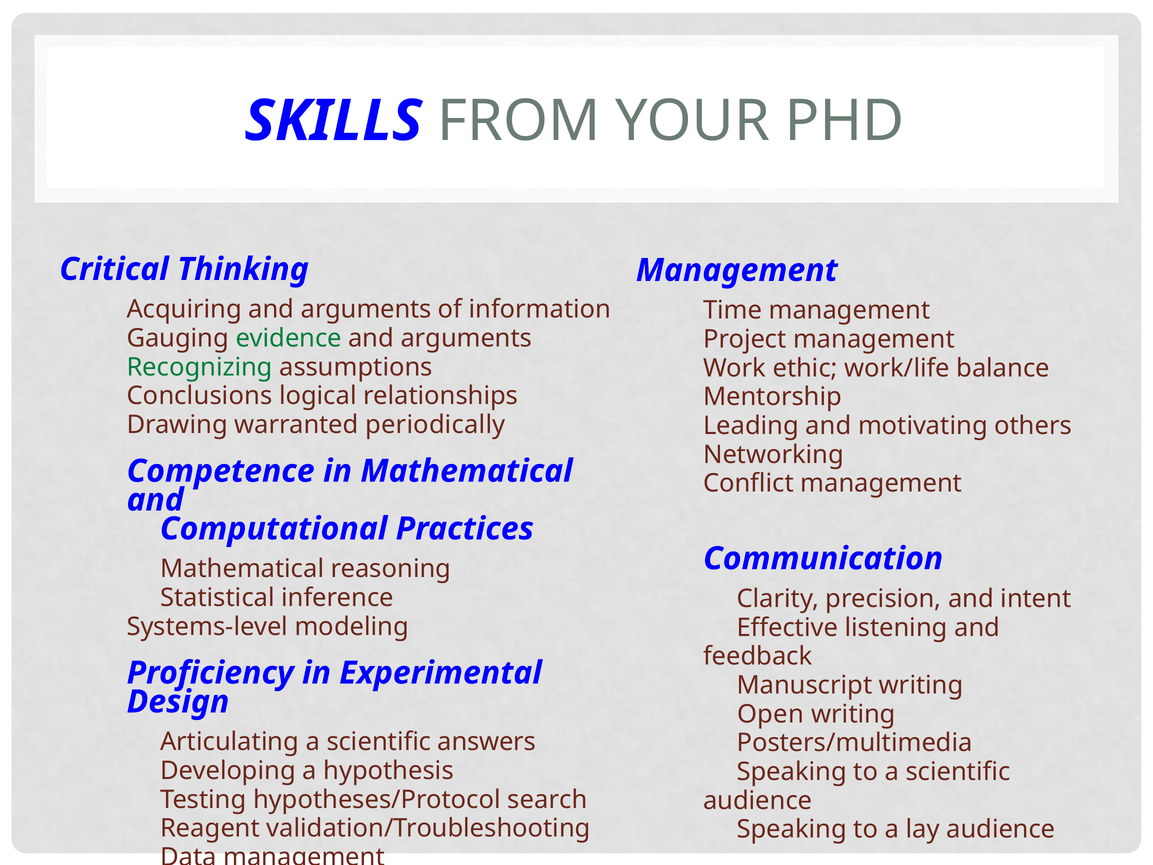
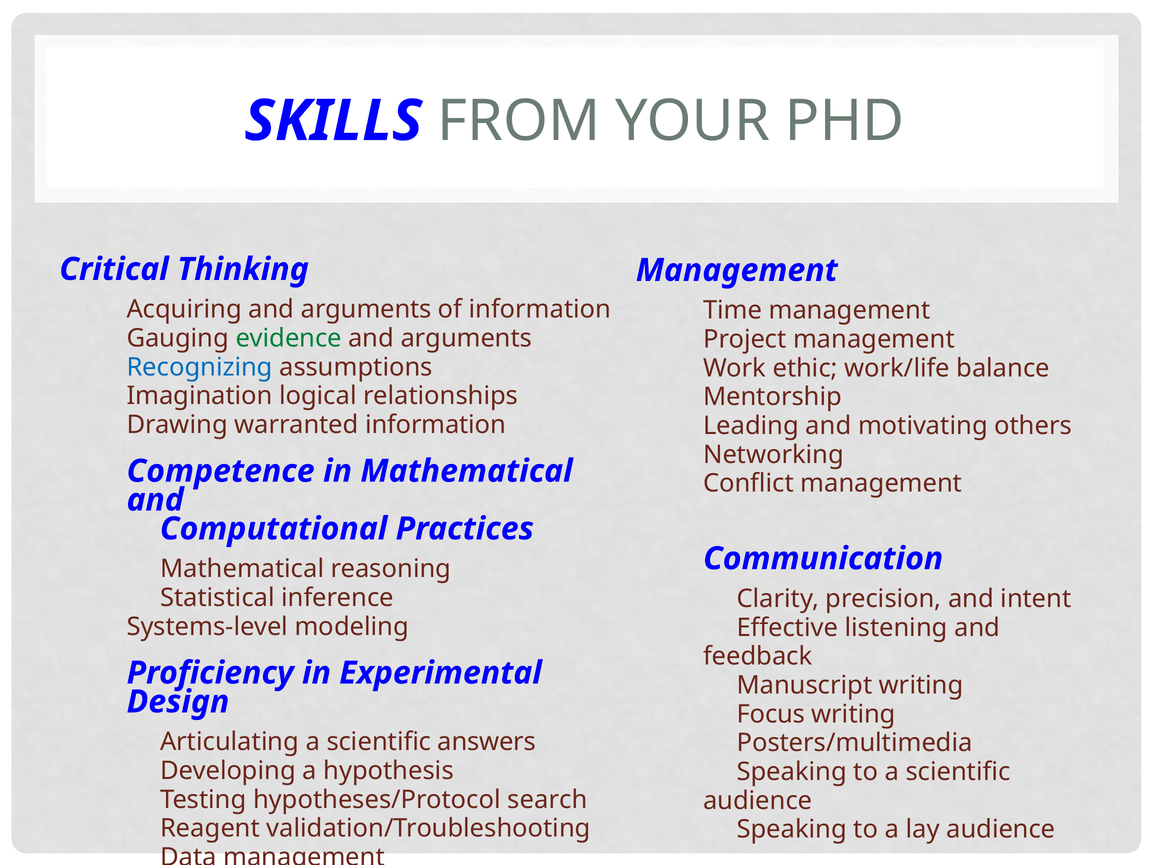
Recognizing colour: green -> blue (200, 367)
Conclusions: Conclusions -> Imagination (200, 396)
warranted periodically: periodically -> information (436, 425)
Open: Open -> Focus (771, 714)
